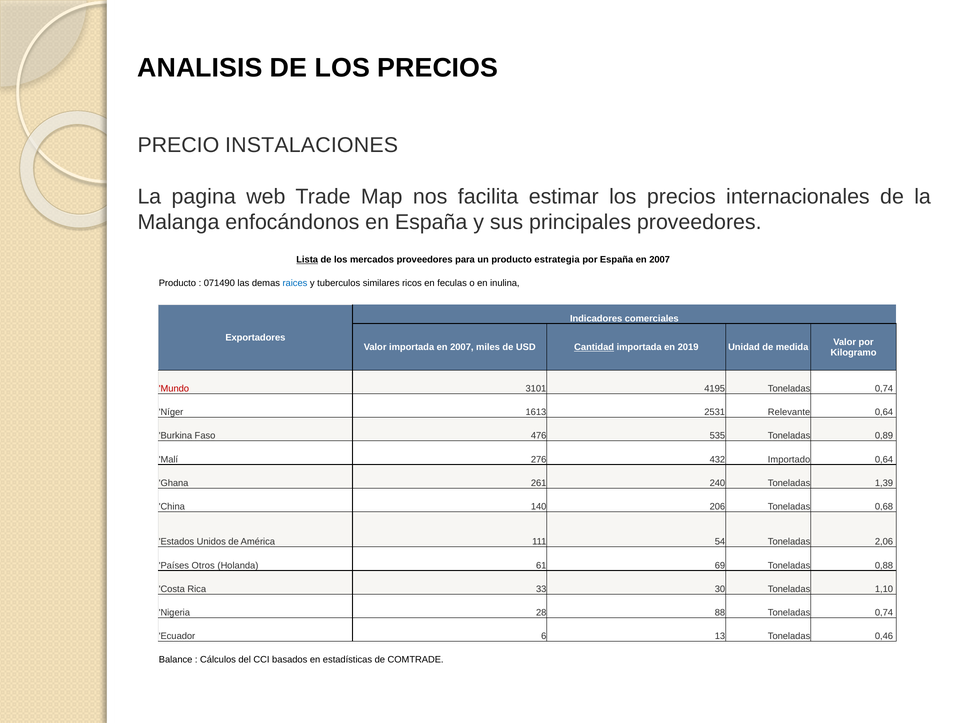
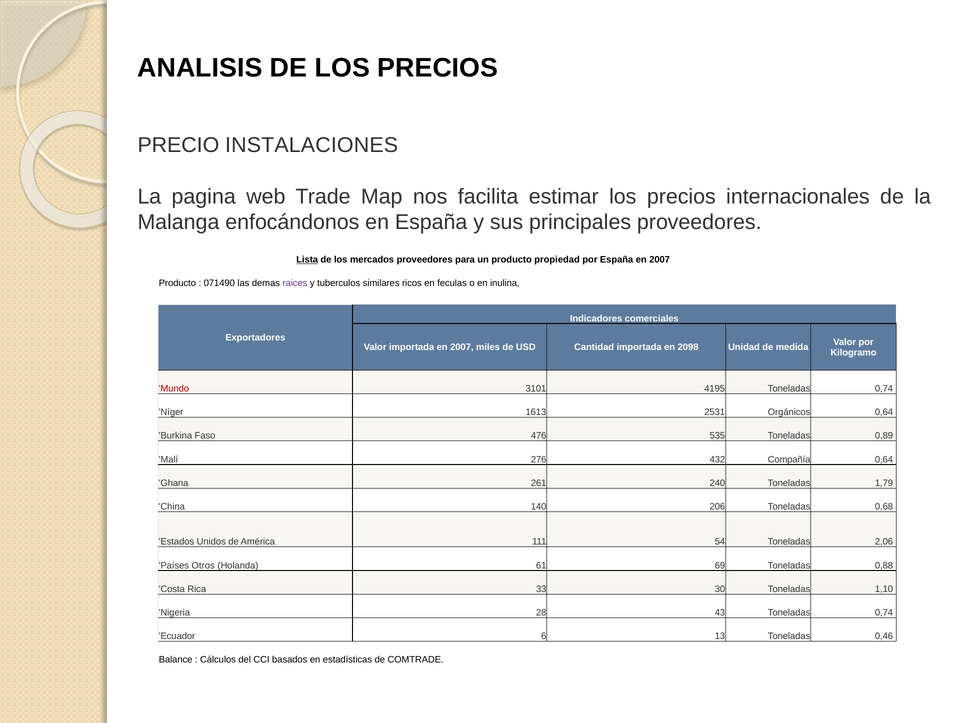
estrategia: estrategia -> propiedad (557, 260)
raices colour: blue -> purple (295, 283)
Cantidad underline: present -> none (594, 347)
2019: 2019 -> 2098 (688, 347)
Relevante: Relevante -> Orgánicos (789, 412)
Importado: Importado -> Compañía (789, 460)
1,39: 1,39 -> 1,79 (884, 483)
88: 88 -> 43 (720, 613)
